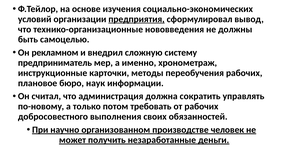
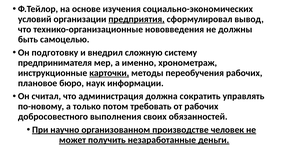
рекламном: рекламном -> подготовку (55, 52)
предприниматель: предприниматель -> предпринимателя (55, 63)
карточки underline: none -> present (109, 73)
